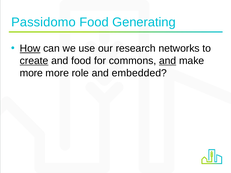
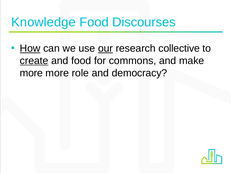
Passidomo: Passidomo -> Knowledge (43, 22)
Generating: Generating -> Discourses (144, 22)
our underline: none -> present (105, 48)
networks: networks -> collective (179, 48)
and underline: present -> none (168, 61)
embedded: embedded -> democracy (139, 73)
